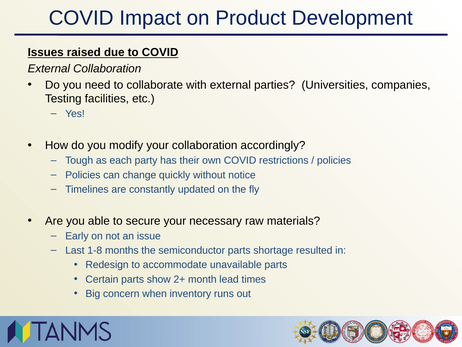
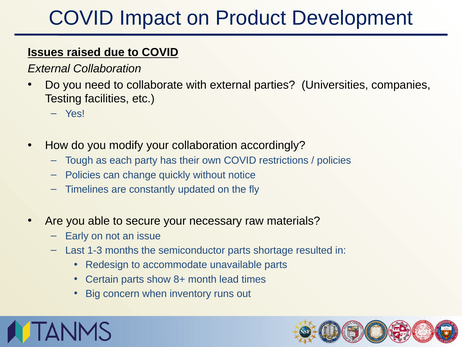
1-8: 1-8 -> 1-3 (95, 250)
2+: 2+ -> 8+ (179, 279)
